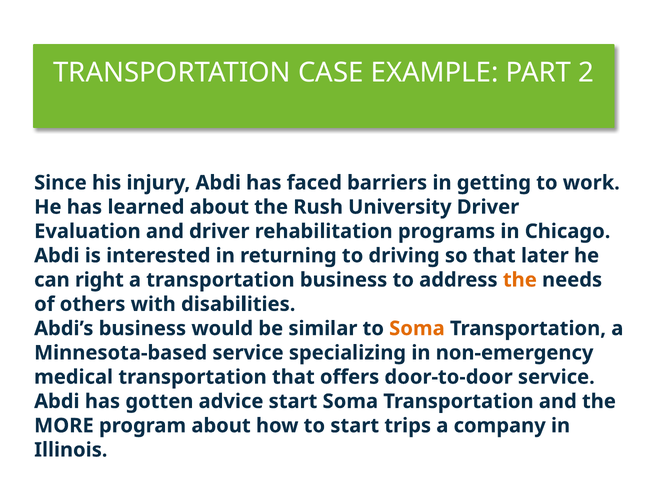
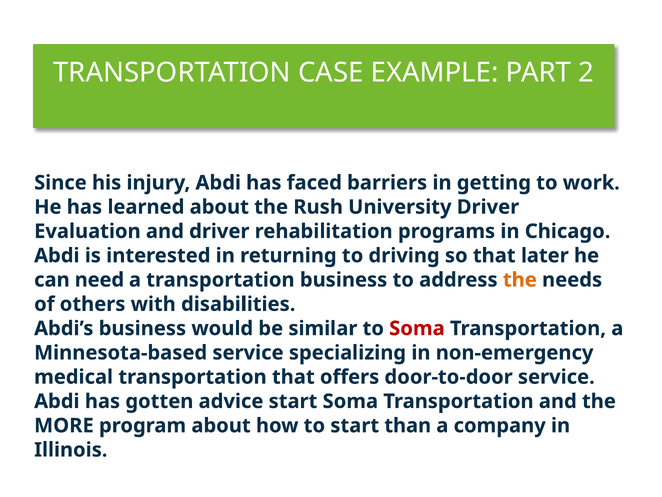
right: right -> need (99, 280)
Soma colour: orange -> red (417, 328)
trips: trips -> than (408, 425)
